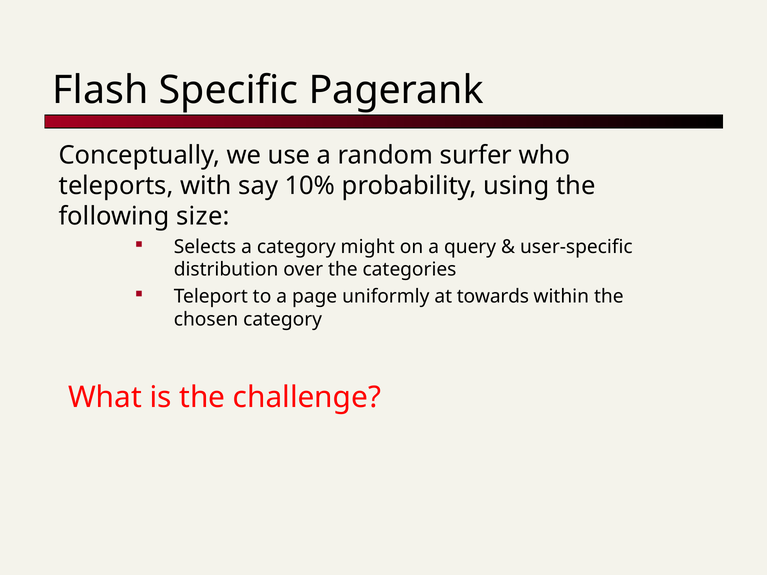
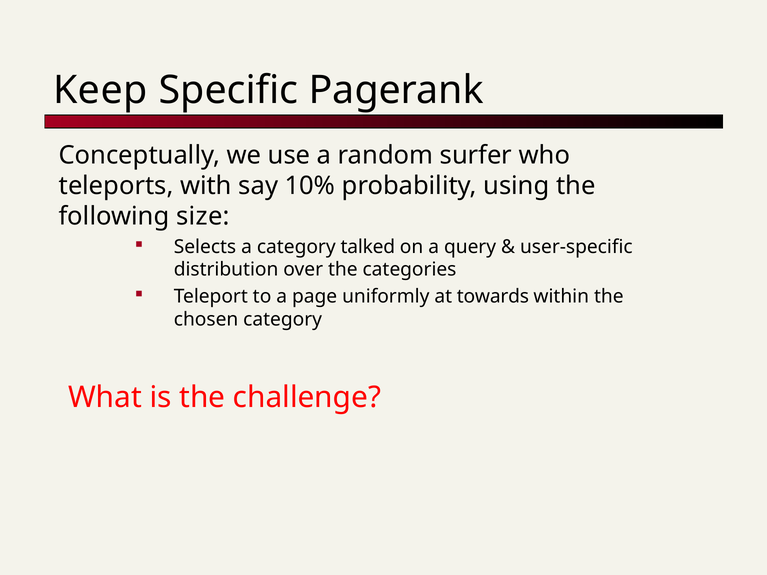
Flash: Flash -> Keep (100, 90)
might: might -> talked (368, 247)
